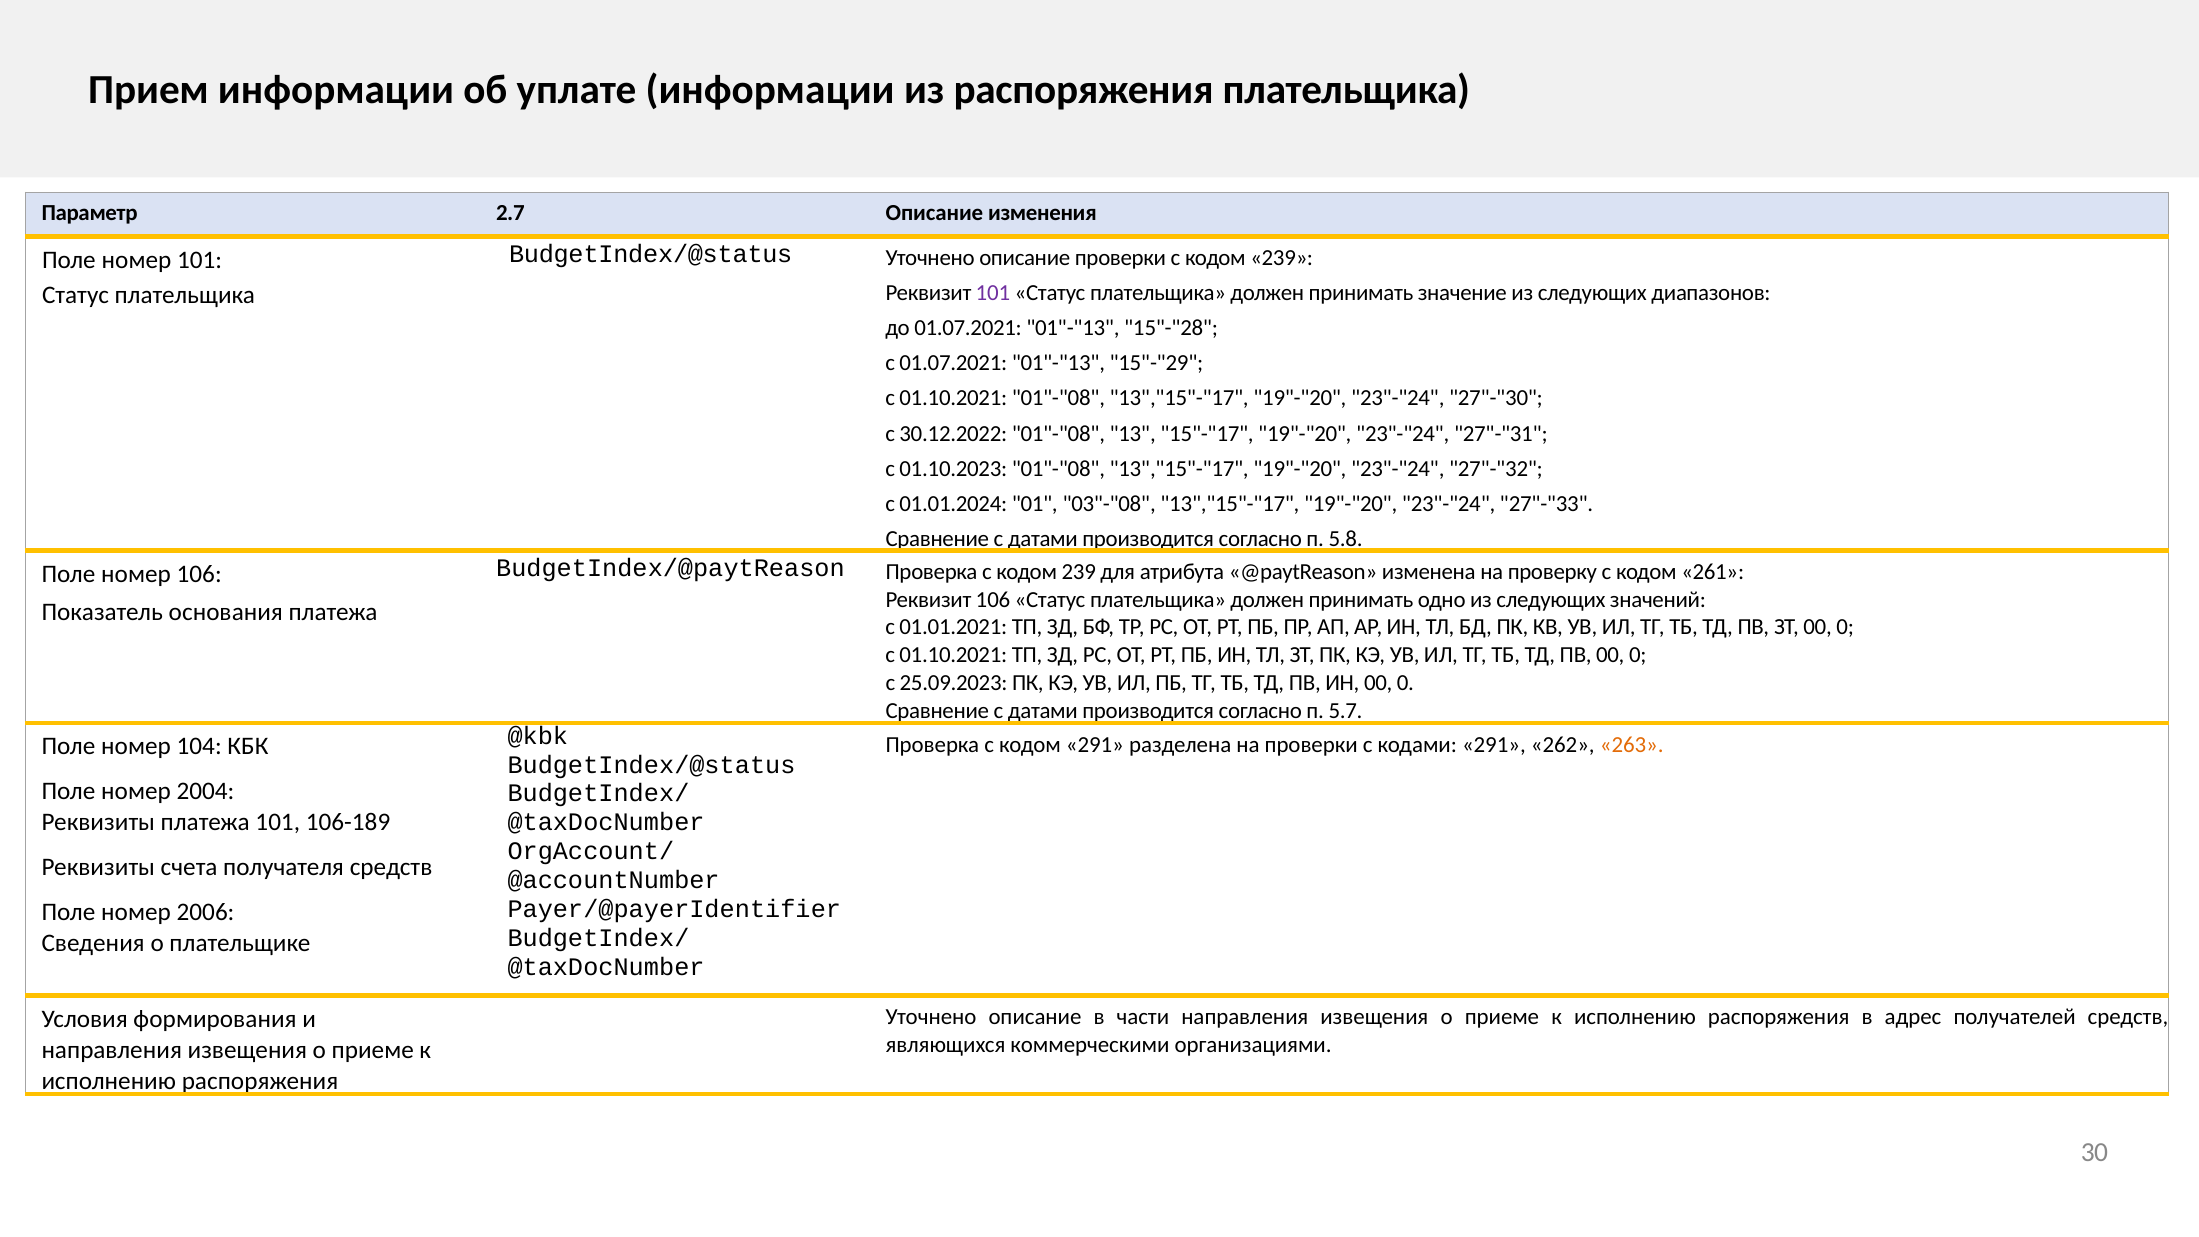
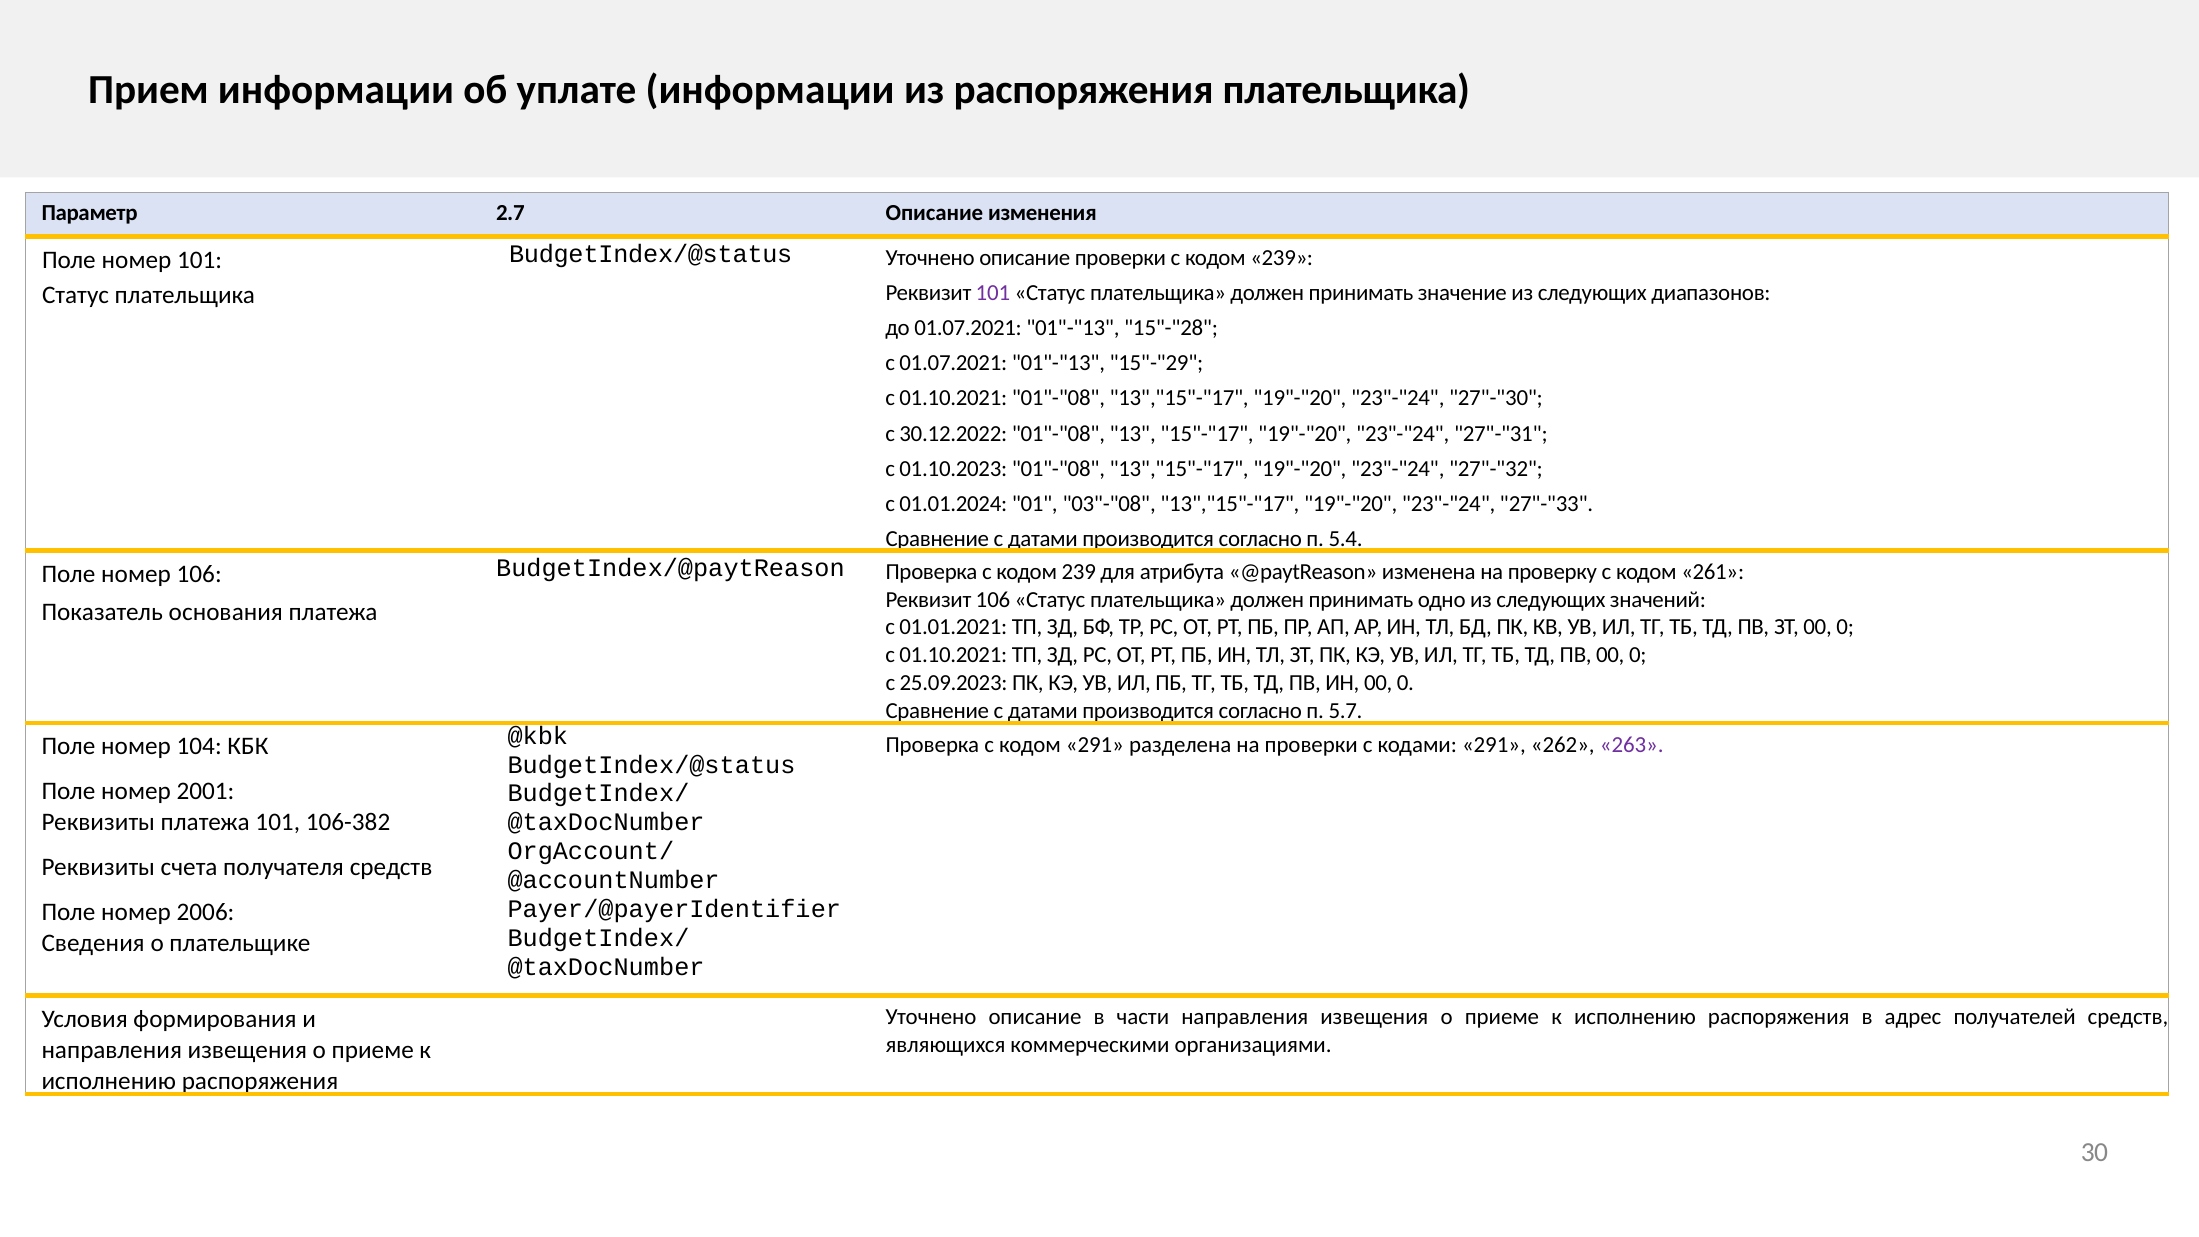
5.8: 5.8 -> 5.4 (1346, 539)
263 colour: orange -> purple (1632, 744)
2004: 2004 -> 2001 (206, 791)
106-189: 106-189 -> 106-382 (348, 822)
